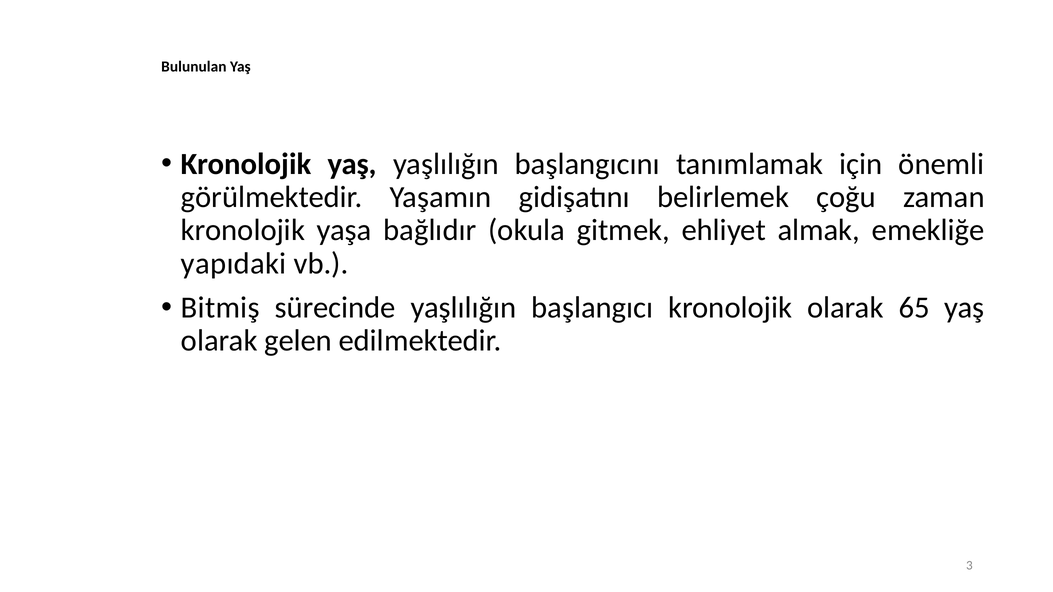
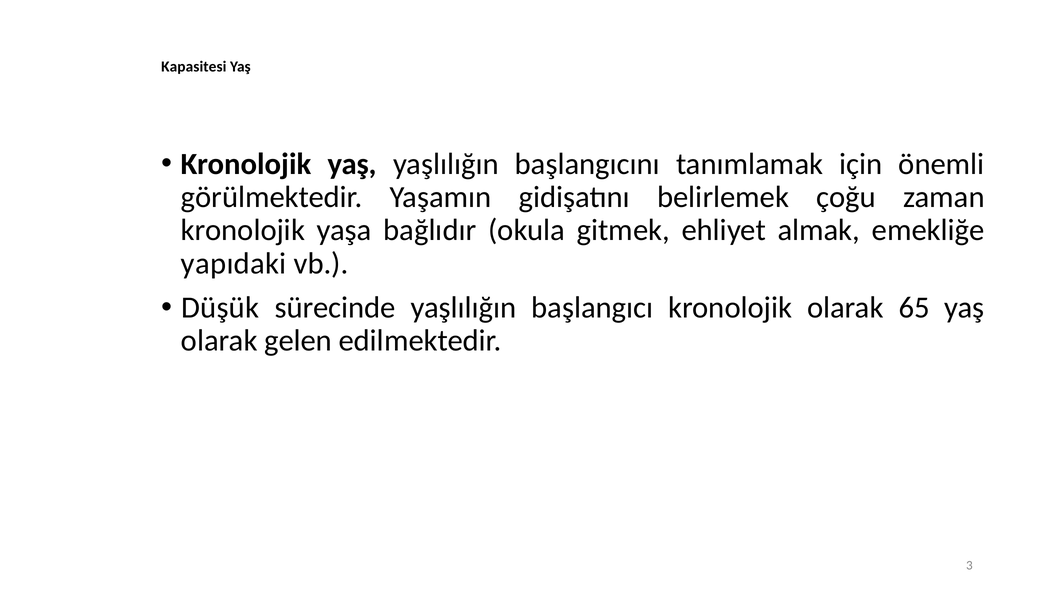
Bulunulan: Bulunulan -> Kapasitesi (194, 67)
Bitmiş: Bitmiş -> Düşük (220, 308)
